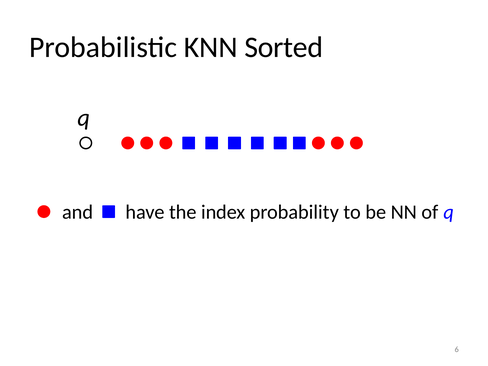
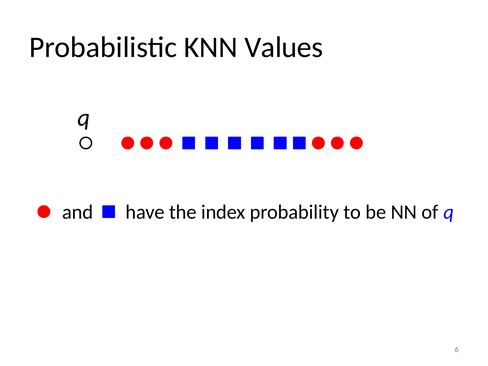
Sorted: Sorted -> Values (284, 47)
